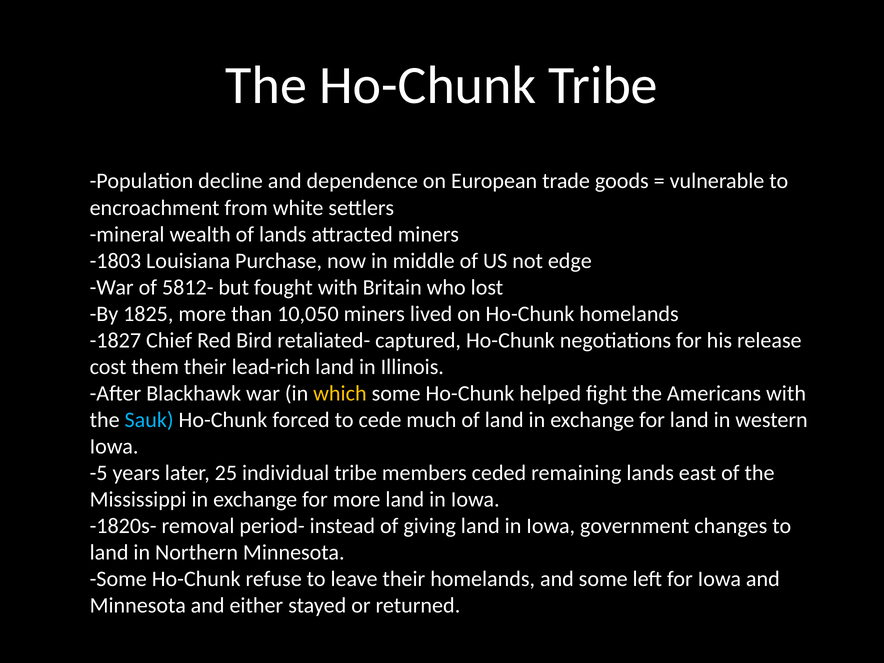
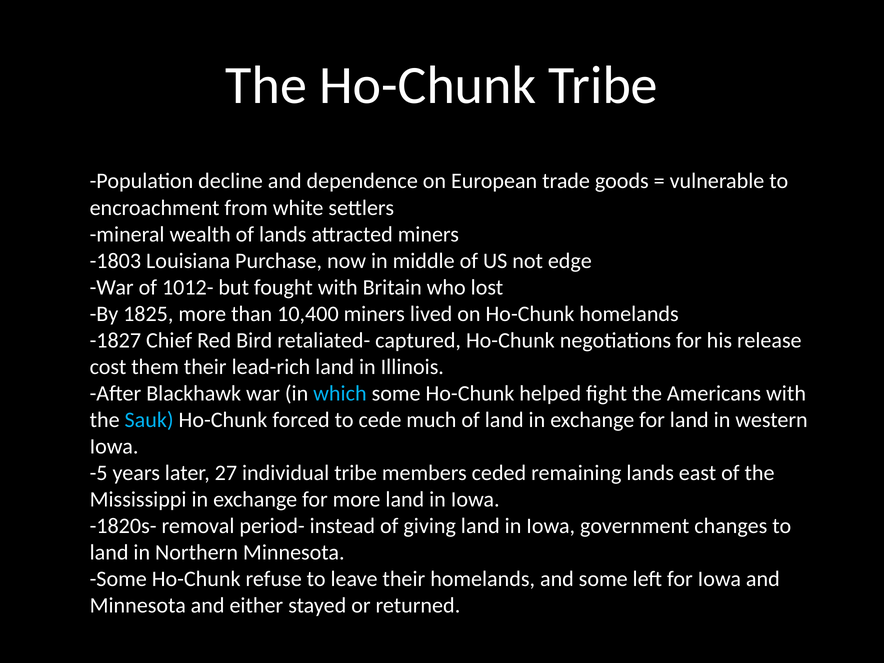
5812-: 5812- -> 1012- (188, 287)
10,050: 10,050 -> 10,400 (308, 314)
which colour: yellow -> light blue (340, 393)
25: 25 -> 27 (226, 473)
